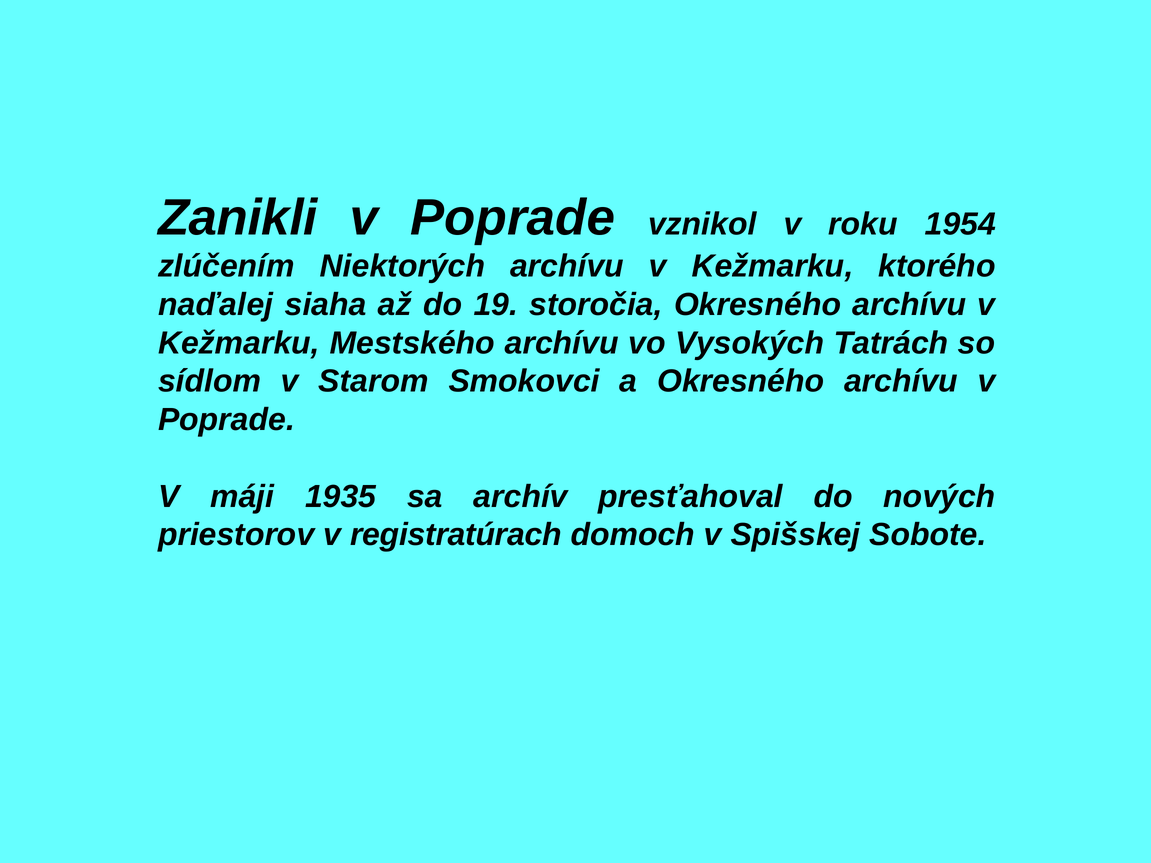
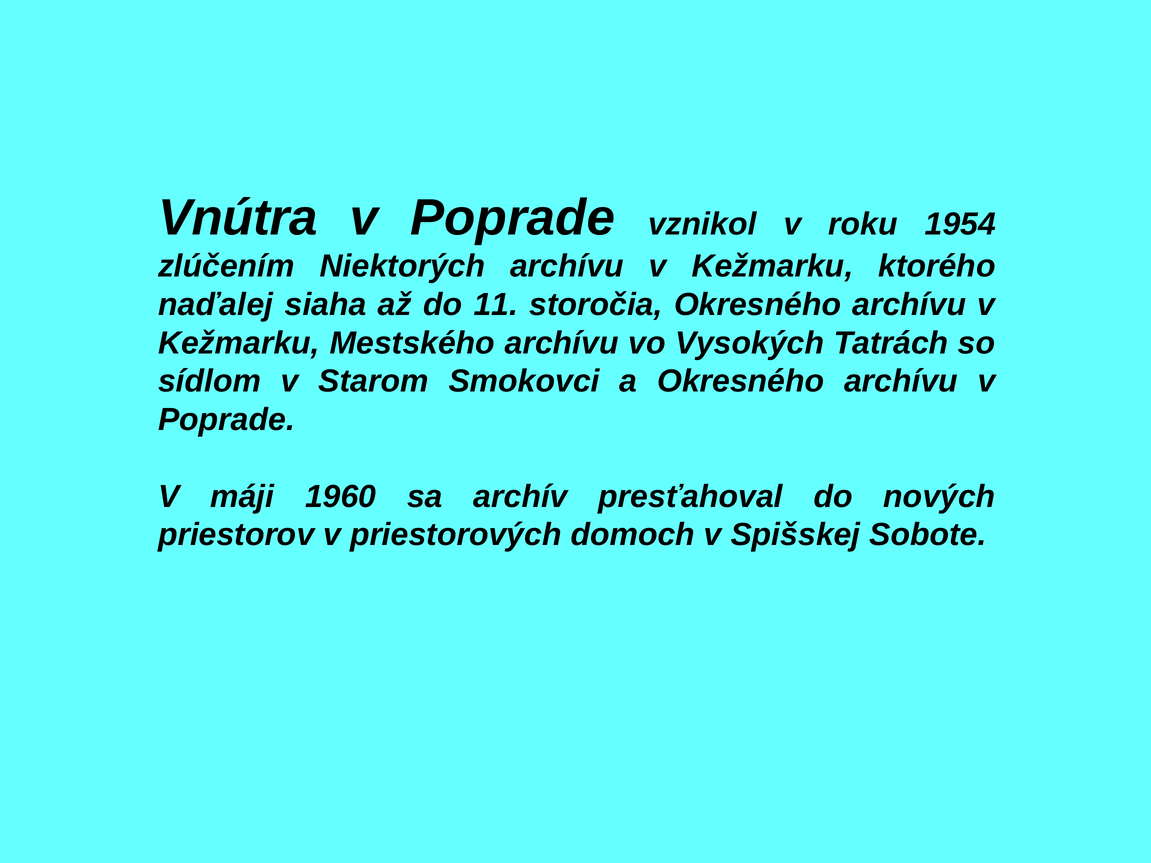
Zanikli: Zanikli -> Vnútra (238, 218)
19: 19 -> 11 (496, 305)
1935: 1935 -> 1960 (341, 497)
registratúrach: registratúrach -> priestorových (456, 535)
